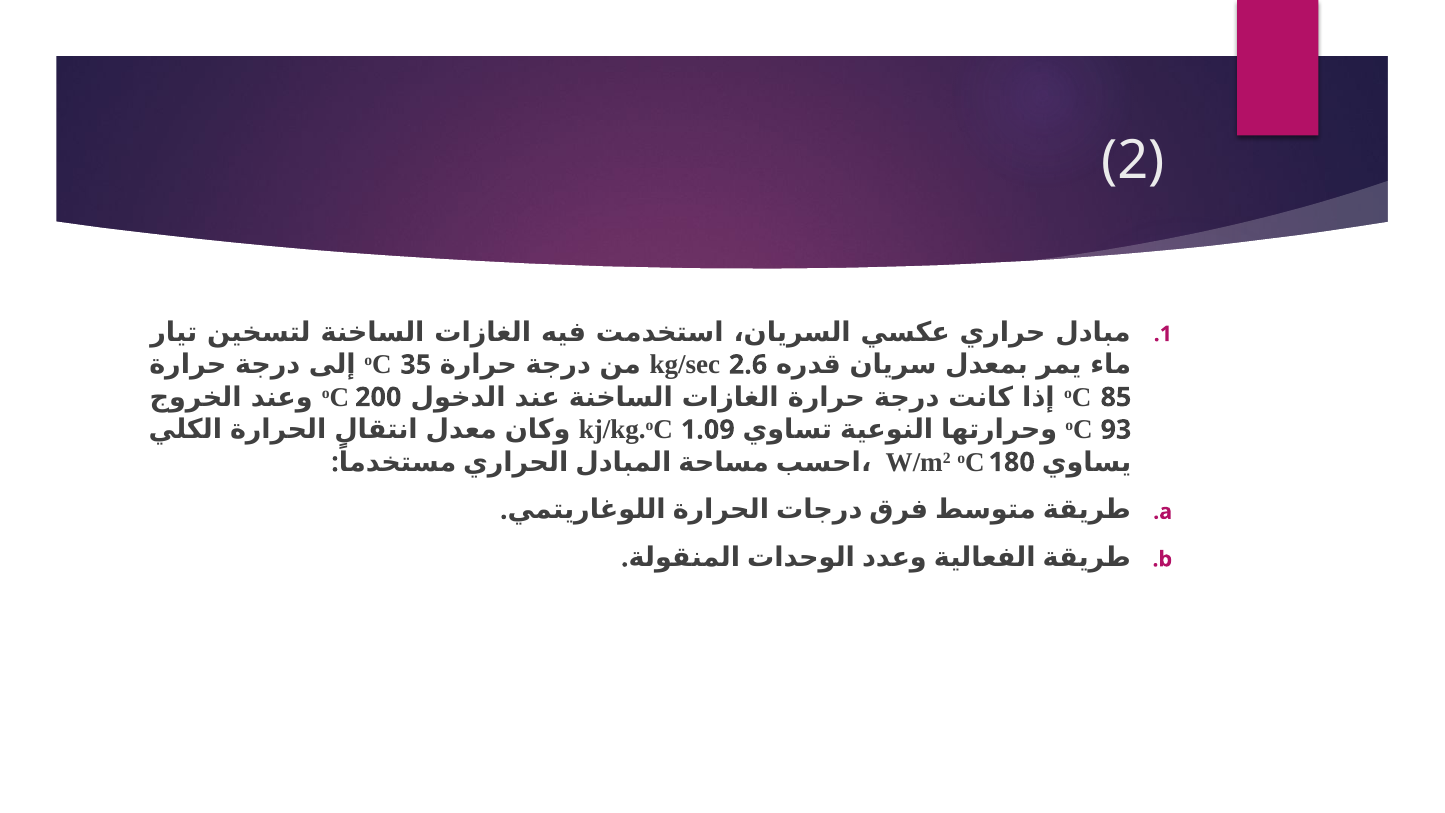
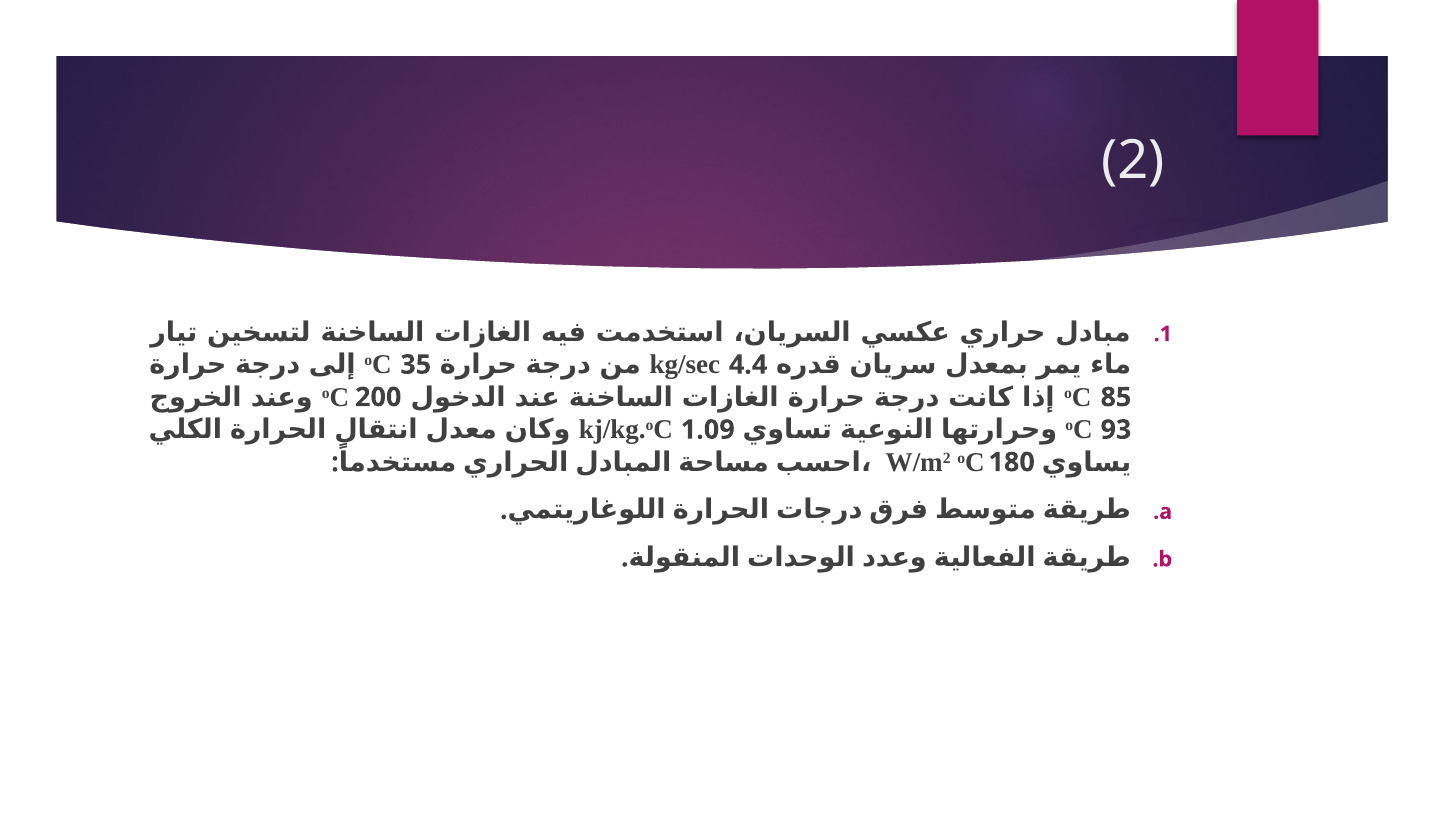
2.6: 2.6 -> 4.4 (748, 365)
